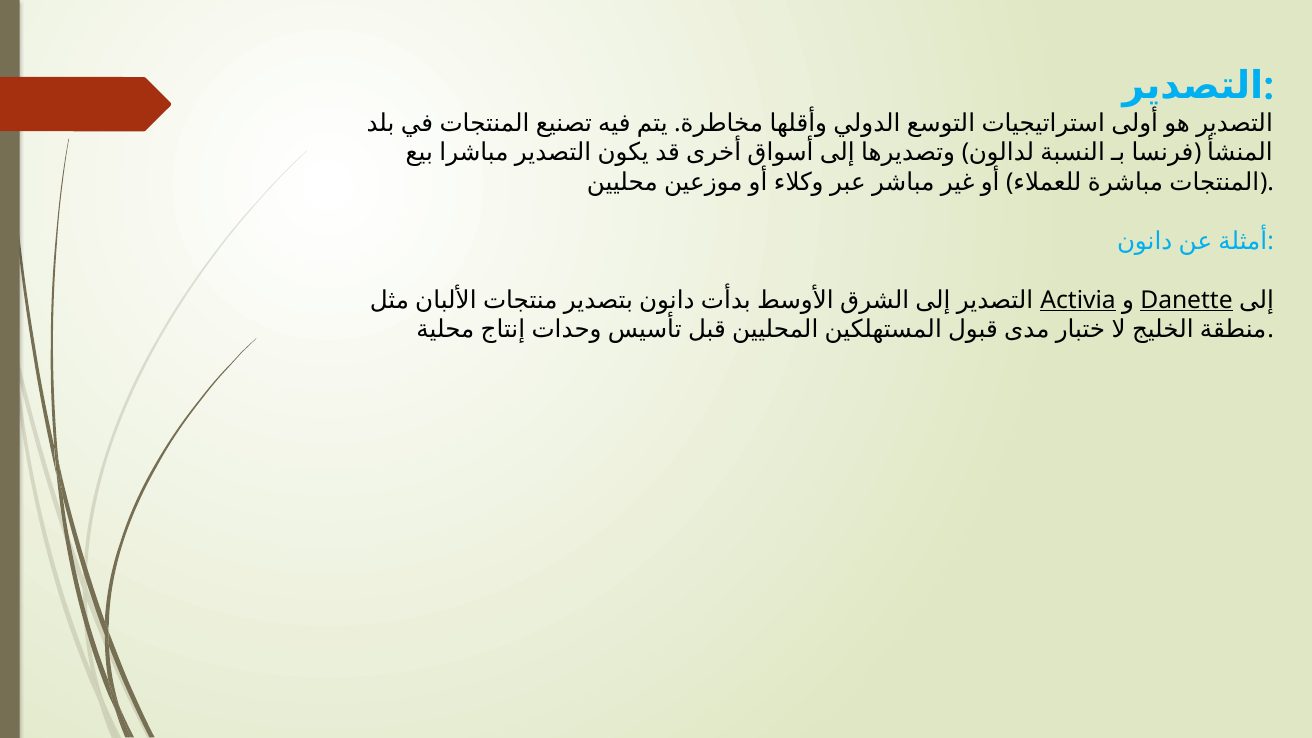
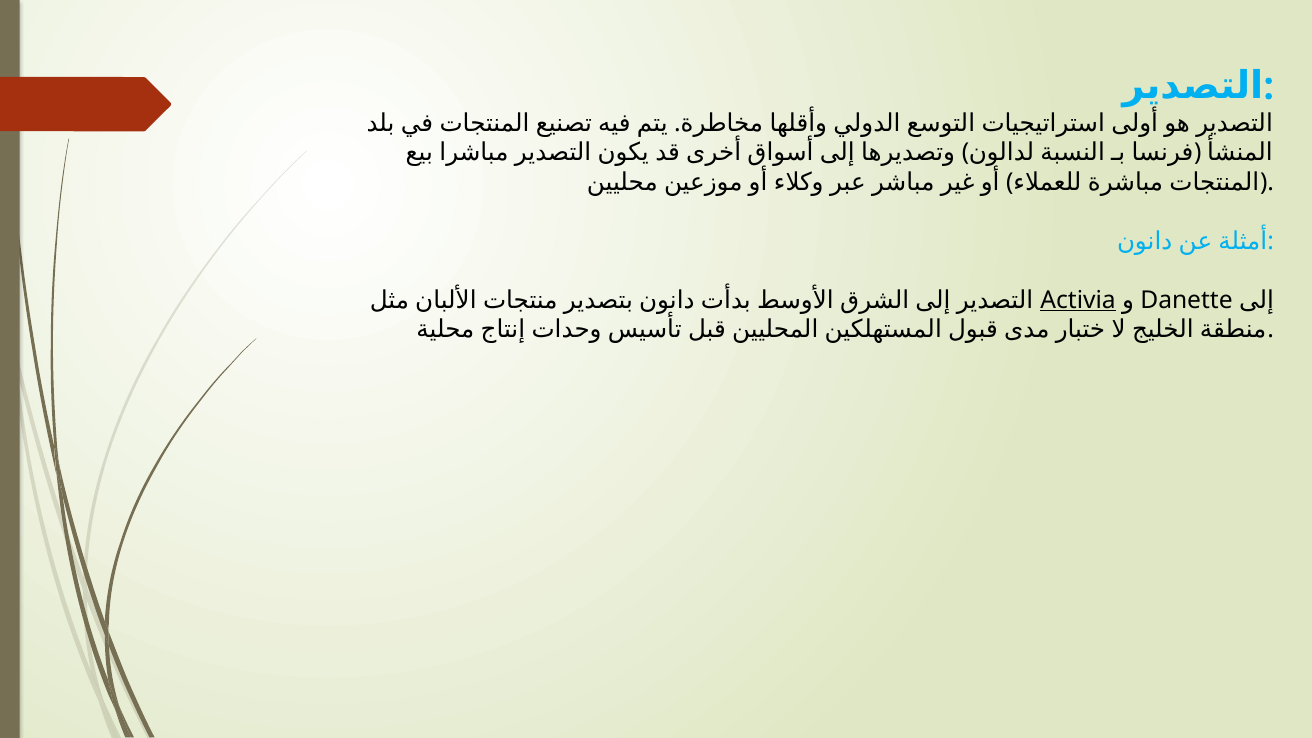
Danette underline: present -> none (1187, 300)
